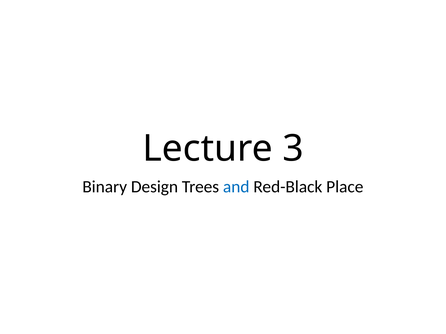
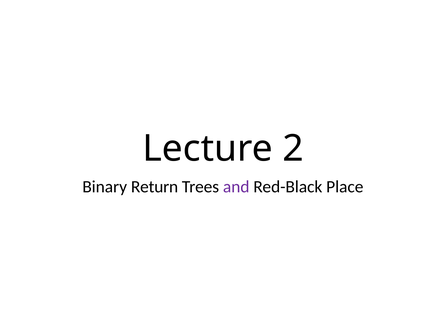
3: 3 -> 2 (293, 149)
Design: Design -> Return (155, 187)
and colour: blue -> purple (236, 187)
